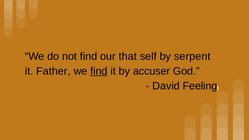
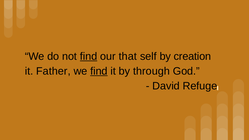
find underline: none -> present (89, 56)
serpent: serpent -> creation (192, 56)
accuser: accuser -> through (151, 71)
Feeling: Feeling -> Refuge (200, 86)
